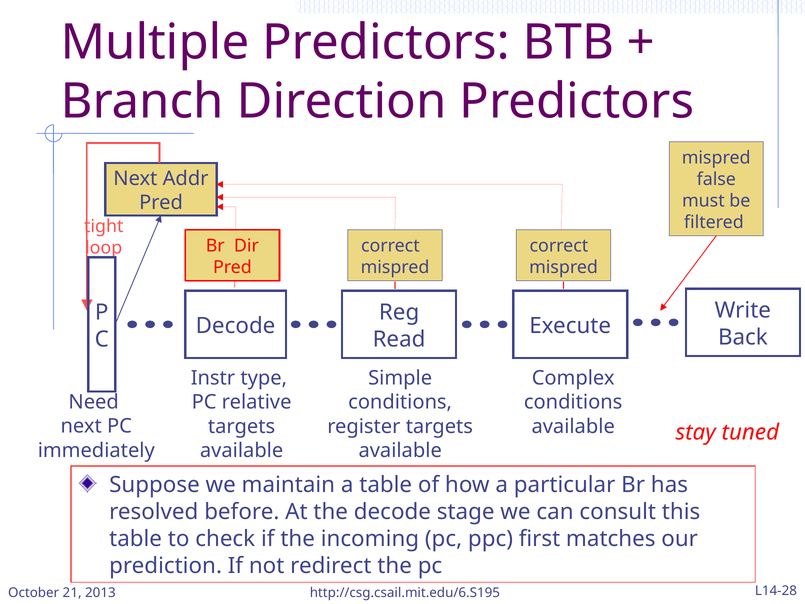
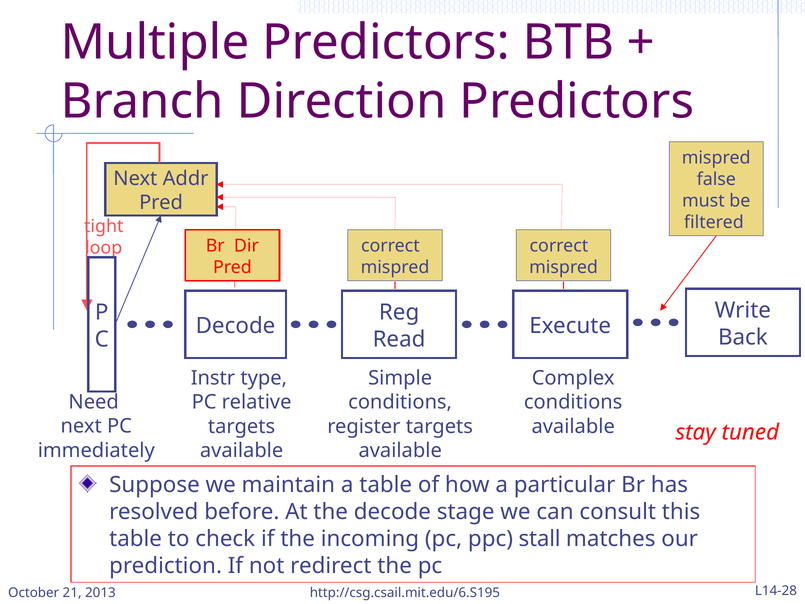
first: first -> stall (540, 539)
